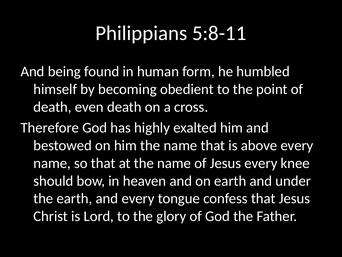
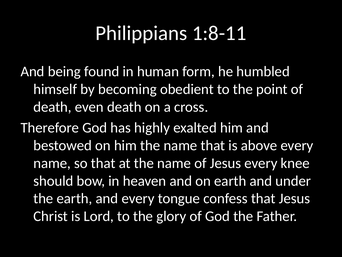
5:8-11: 5:8-11 -> 1:8-11 (219, 33)
